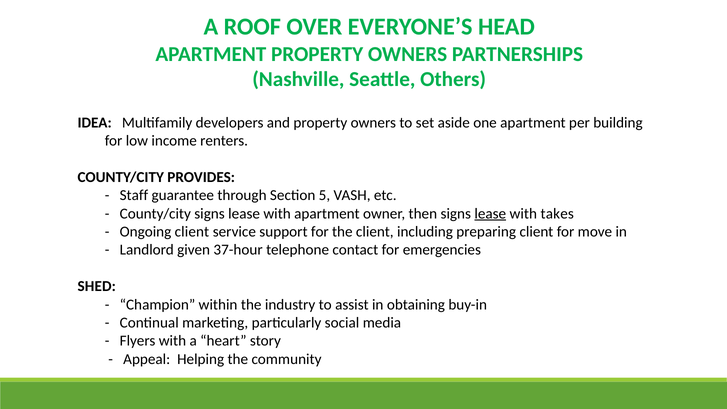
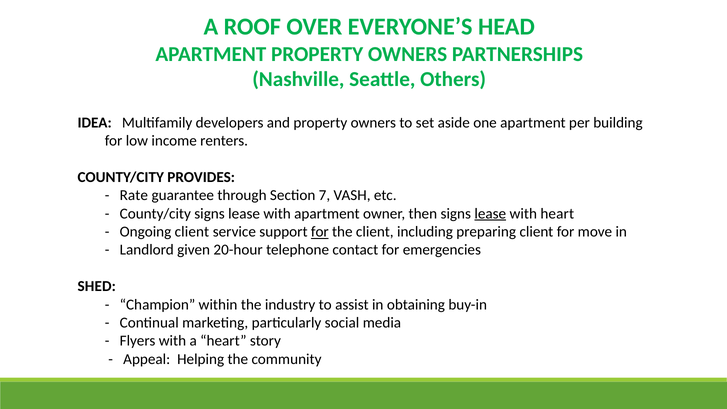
Staff: Staff -> Rate (134, 195)
5: 5 -> 7 (324, 195)
with takes: takes -> heart (557, 214)
for underline: none -> present (320, 232)
37-hour: 37-hour -> 20-hour (238, 250)
